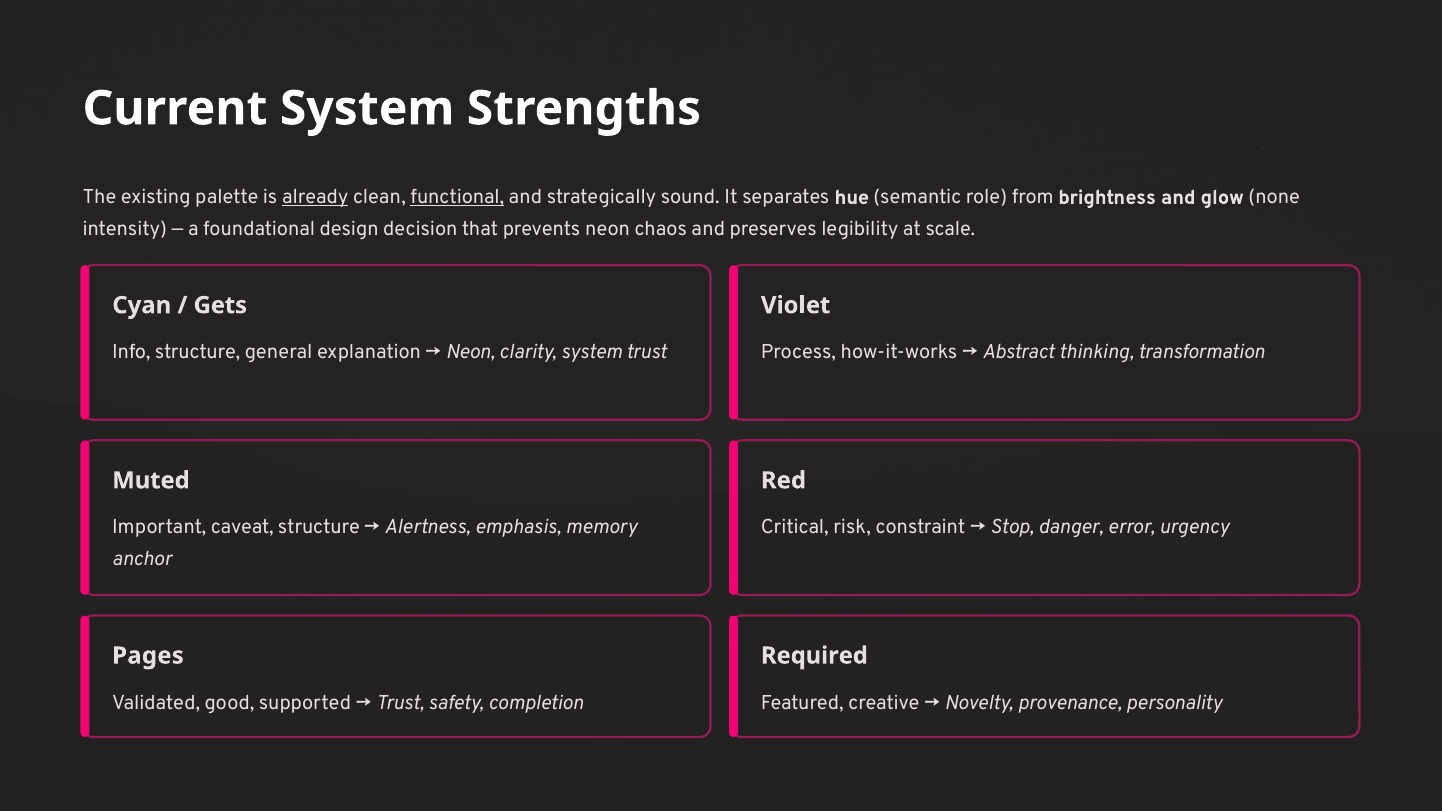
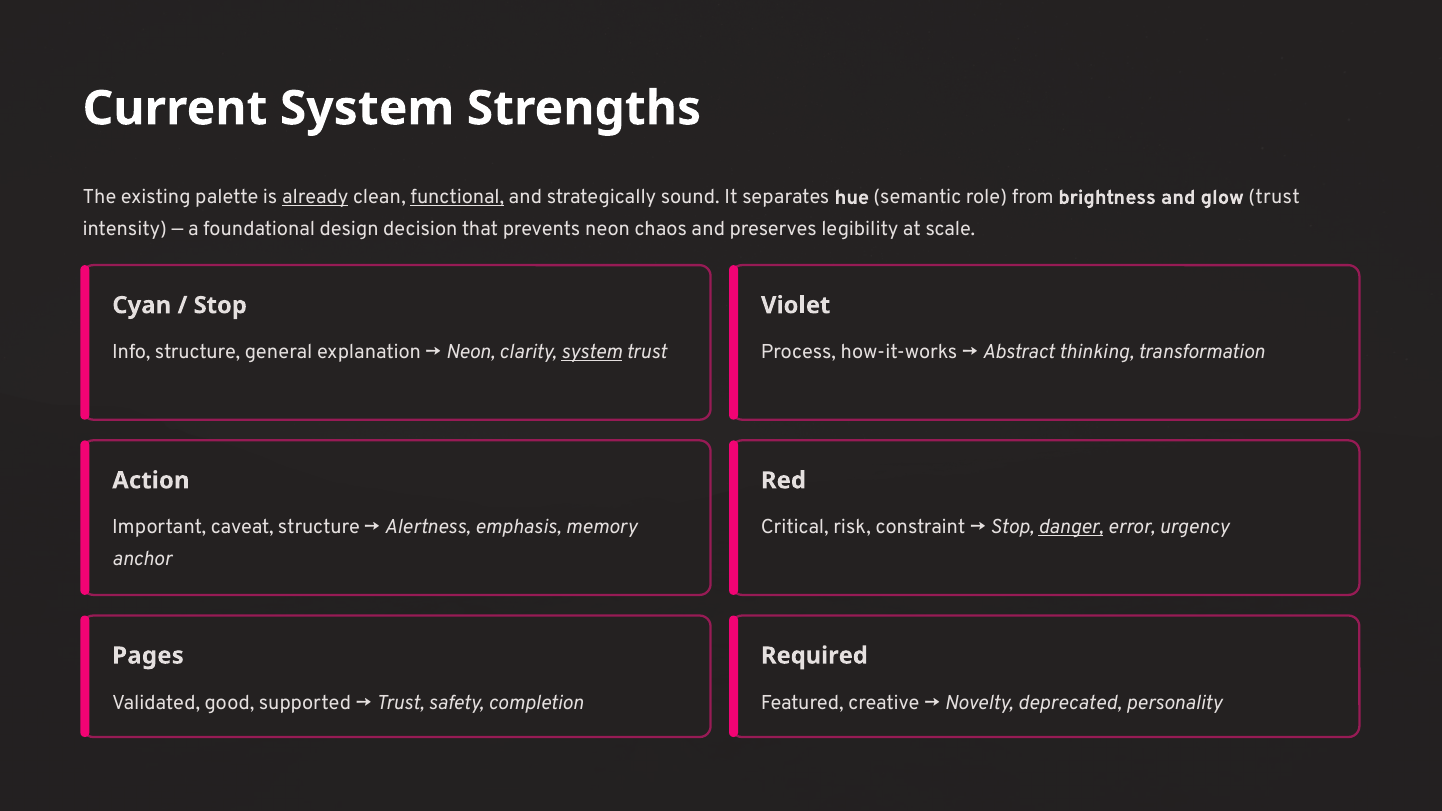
glow none: none -> trust (1274, 197)
Gets: Gets -> Stop (220, 305)
system underline: none -> present (592, 352)
Muted: Muted -> Action (151, 481)
danger underline: none -> present (1071, 527)
provenance: provenance -> deprecated (1070, 703)
